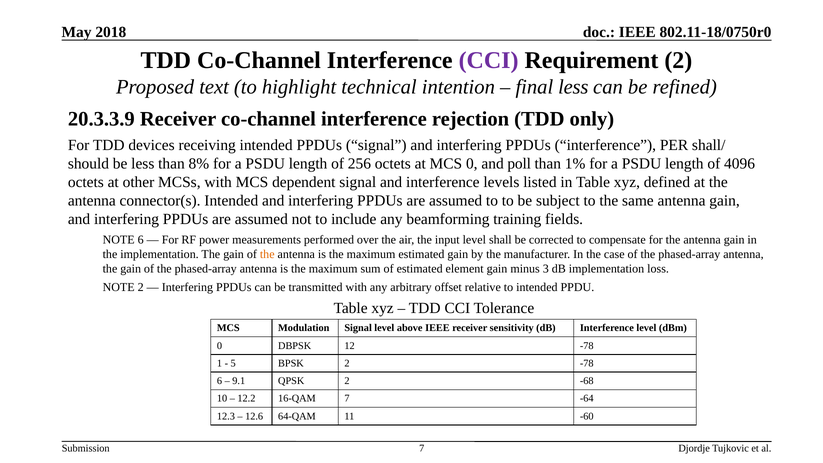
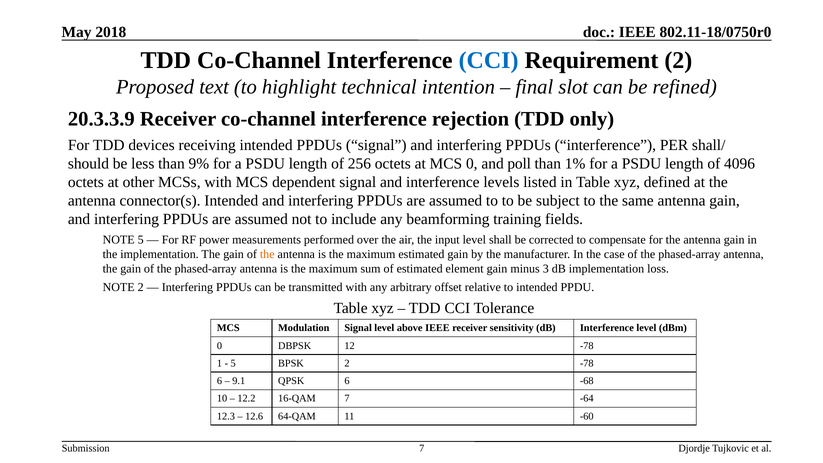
CCI colour: purple -> blue (489, 60)
final less: less -> slot (573, 87)
8%: 8% -> 9% (199, 164)
NOTE 6: 6 -> 5 (141, 240)
QPSK 2: 2 -> 6 (347, 381)
